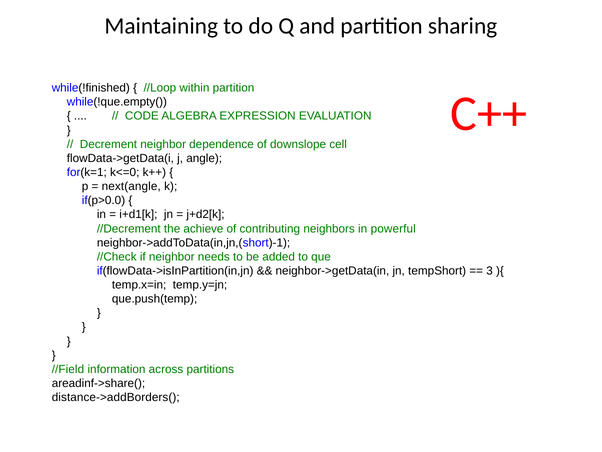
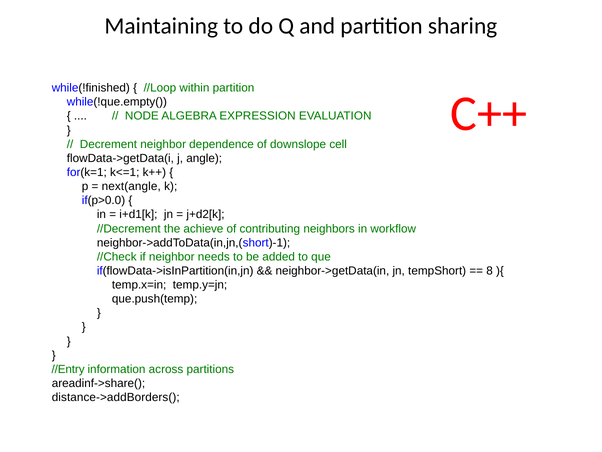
CODE: CODE -> NODE (142, 116)
k<=0: k<=0 -> k<=1 (125, 172)
powerful: powerful -> workflow (393, 228)
3: 3 -> 8 (490, 271)
//Field: //Field -> //Entry (68, 369)
